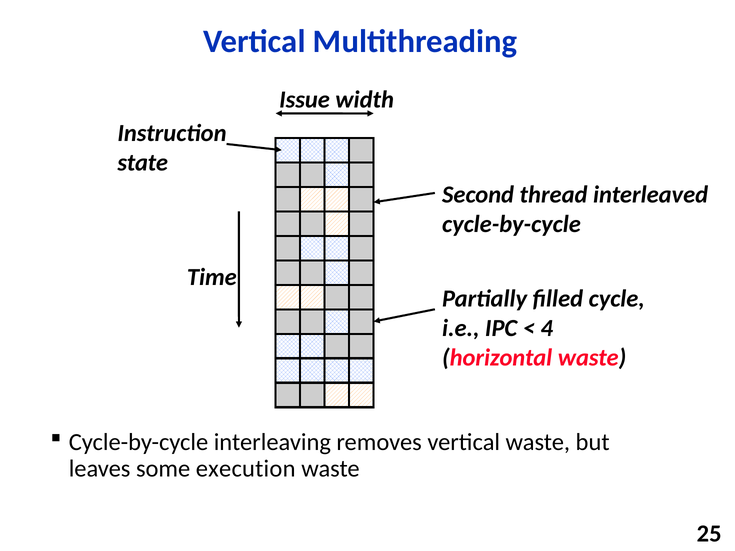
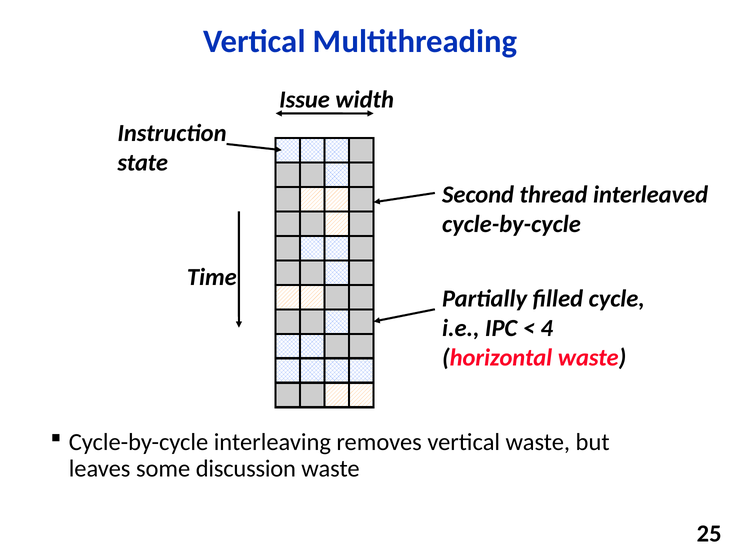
execution: execution -> discussion (246, 469)
